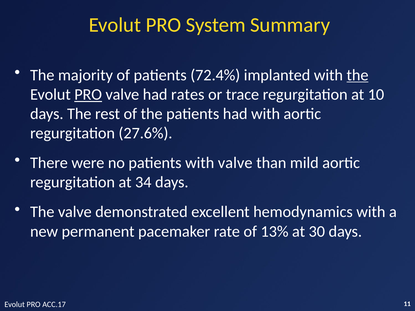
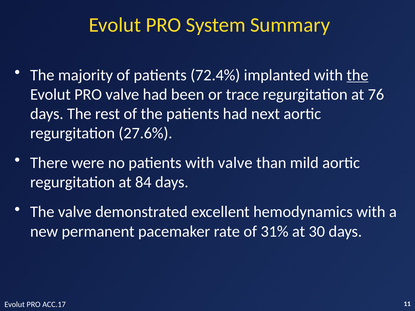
PRO underline: present -> none (88, 95)
rates: rates -> been (188, 95)
10: 10 -> 76 (376, 95)
had with: with -> next (266, 114)
34: 34 -> 84 (143, 182)
13%: 13% -> 31% (275, 232)
